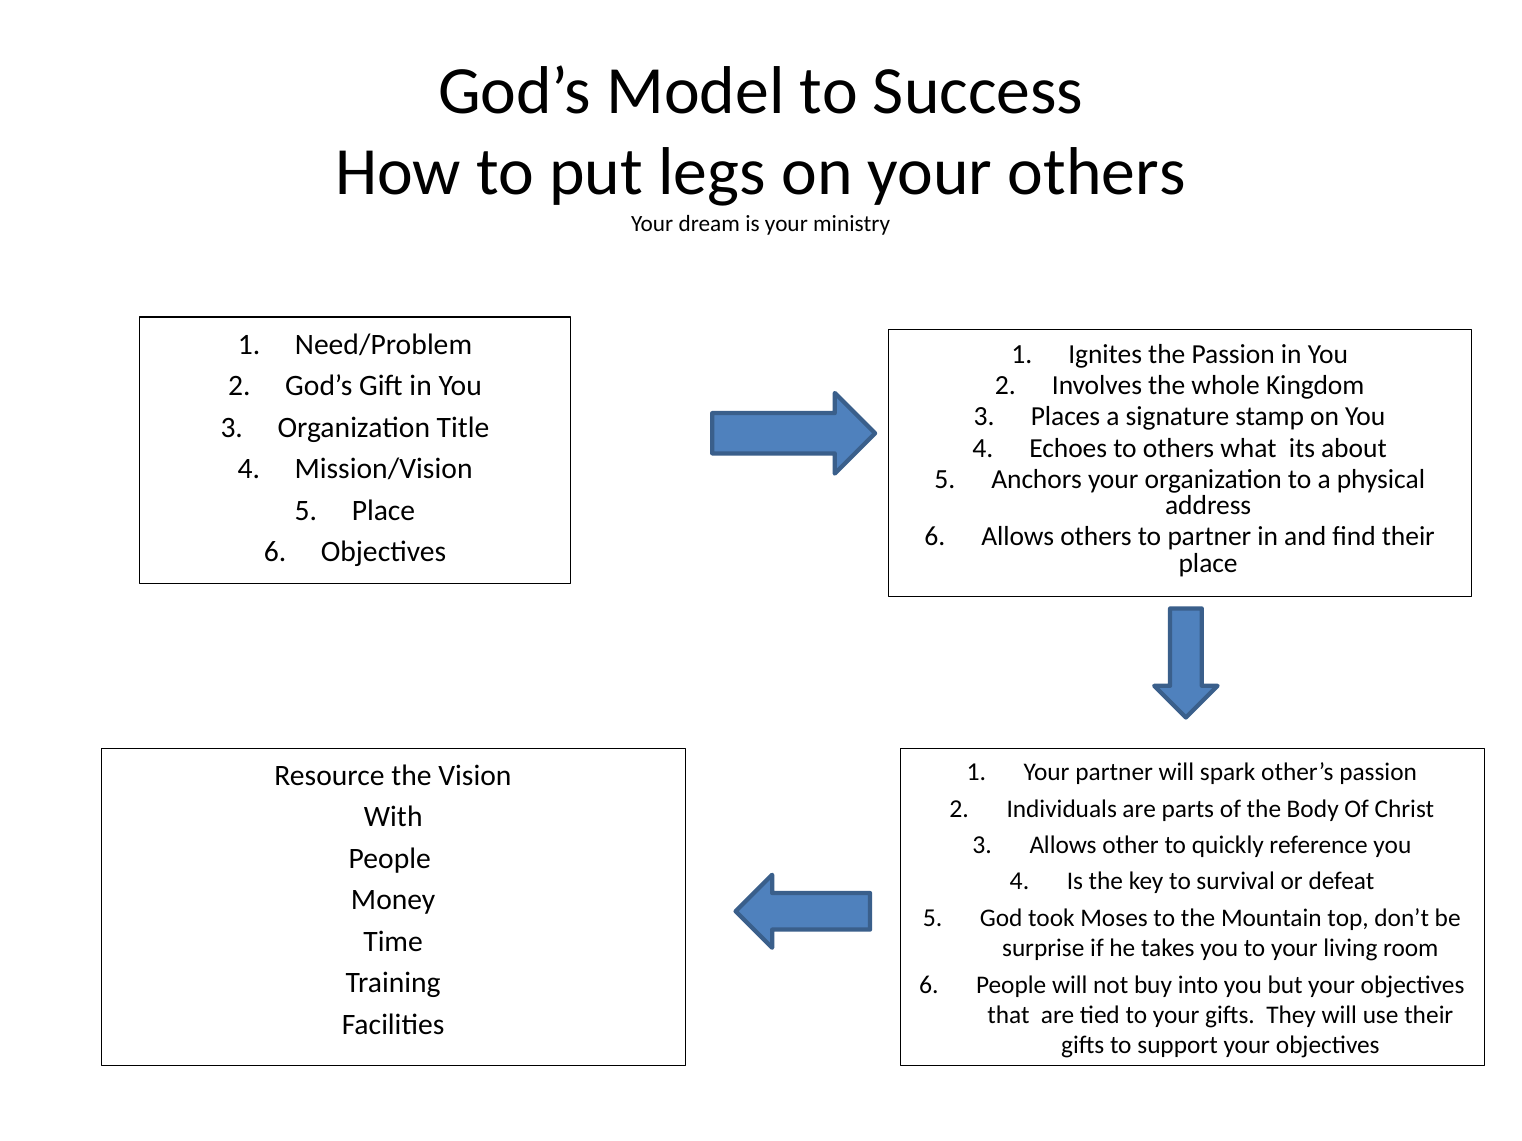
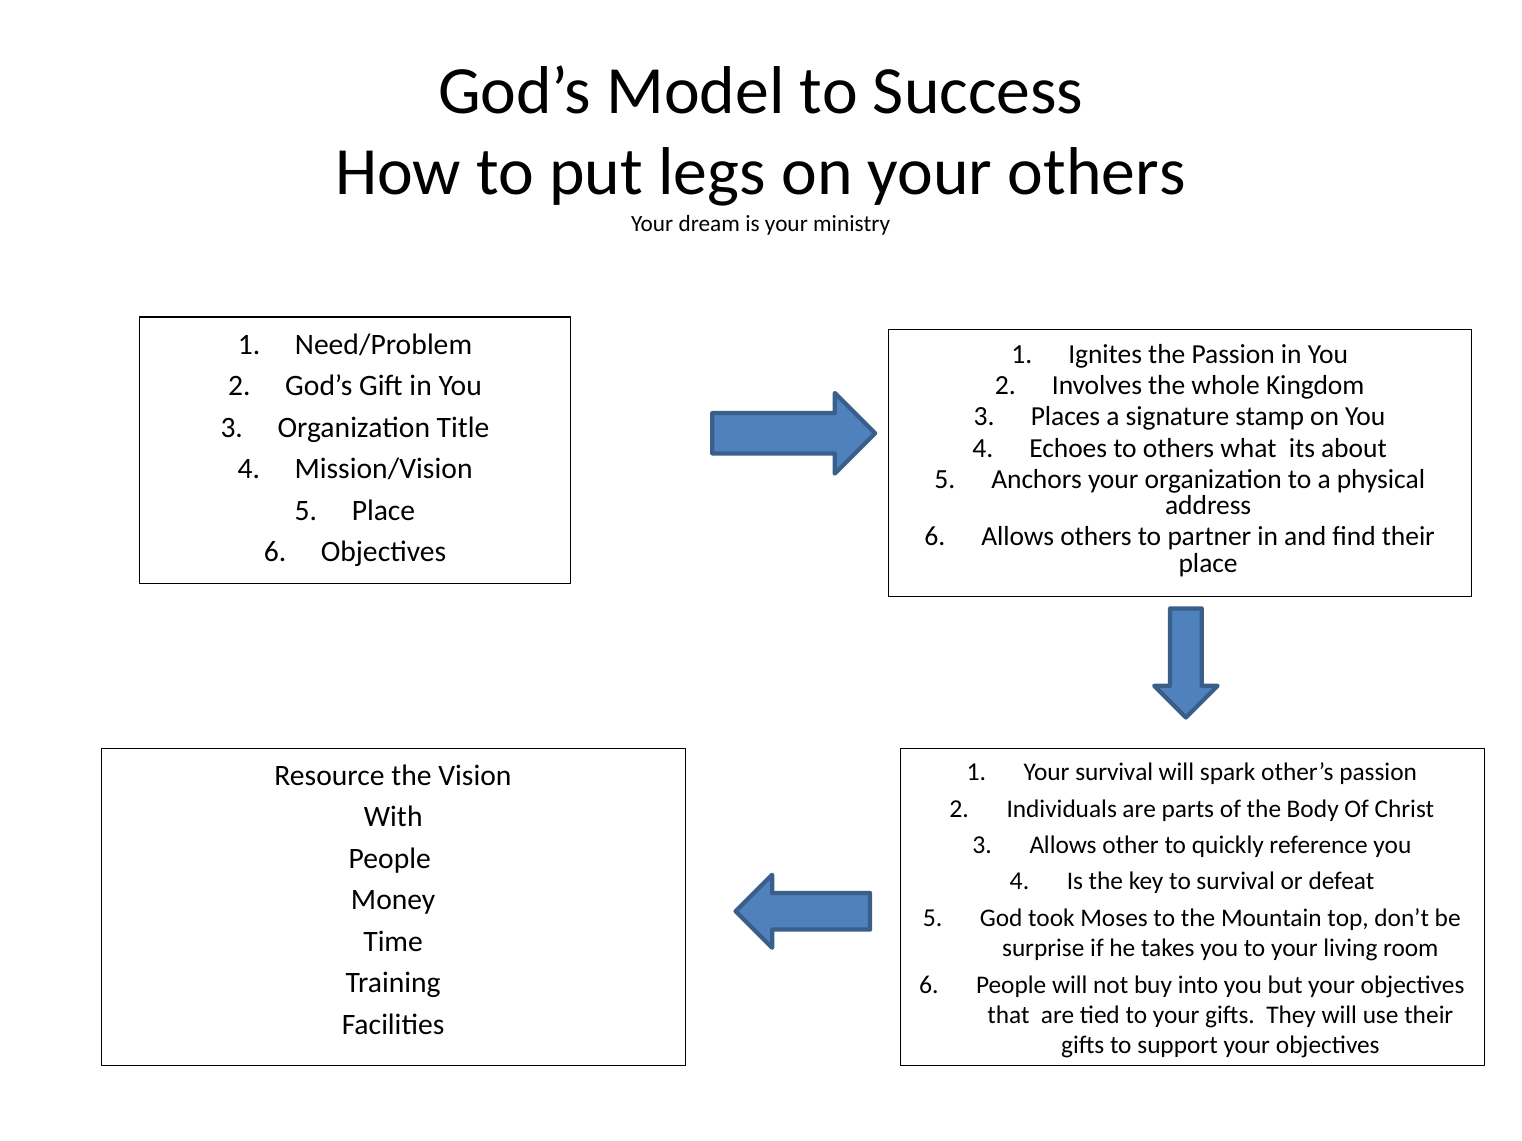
Your partner: partner -> survival (1114, 773)
